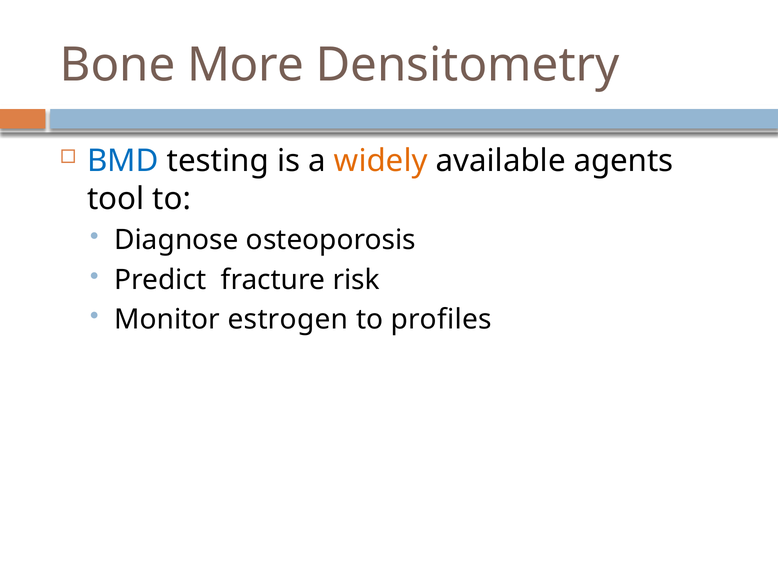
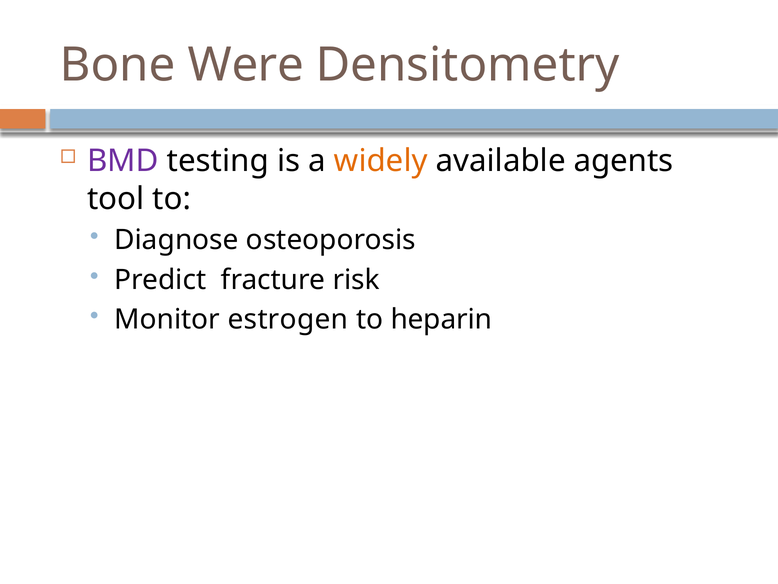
More: More -> Were (246, 65)
BMD colour: blue -> purple (123, 161)
profiles: profiles -> heparin (441, 319)
